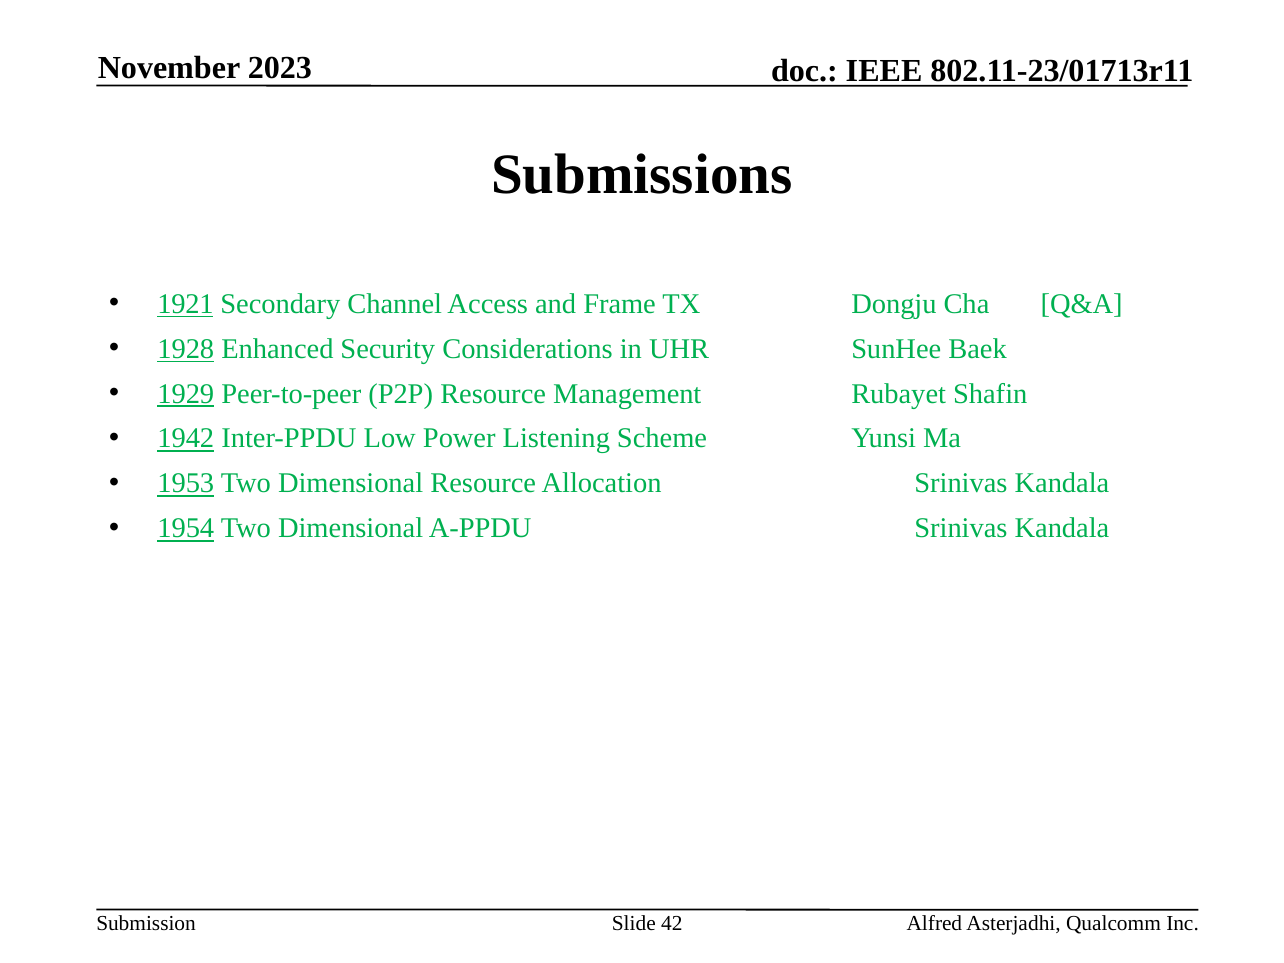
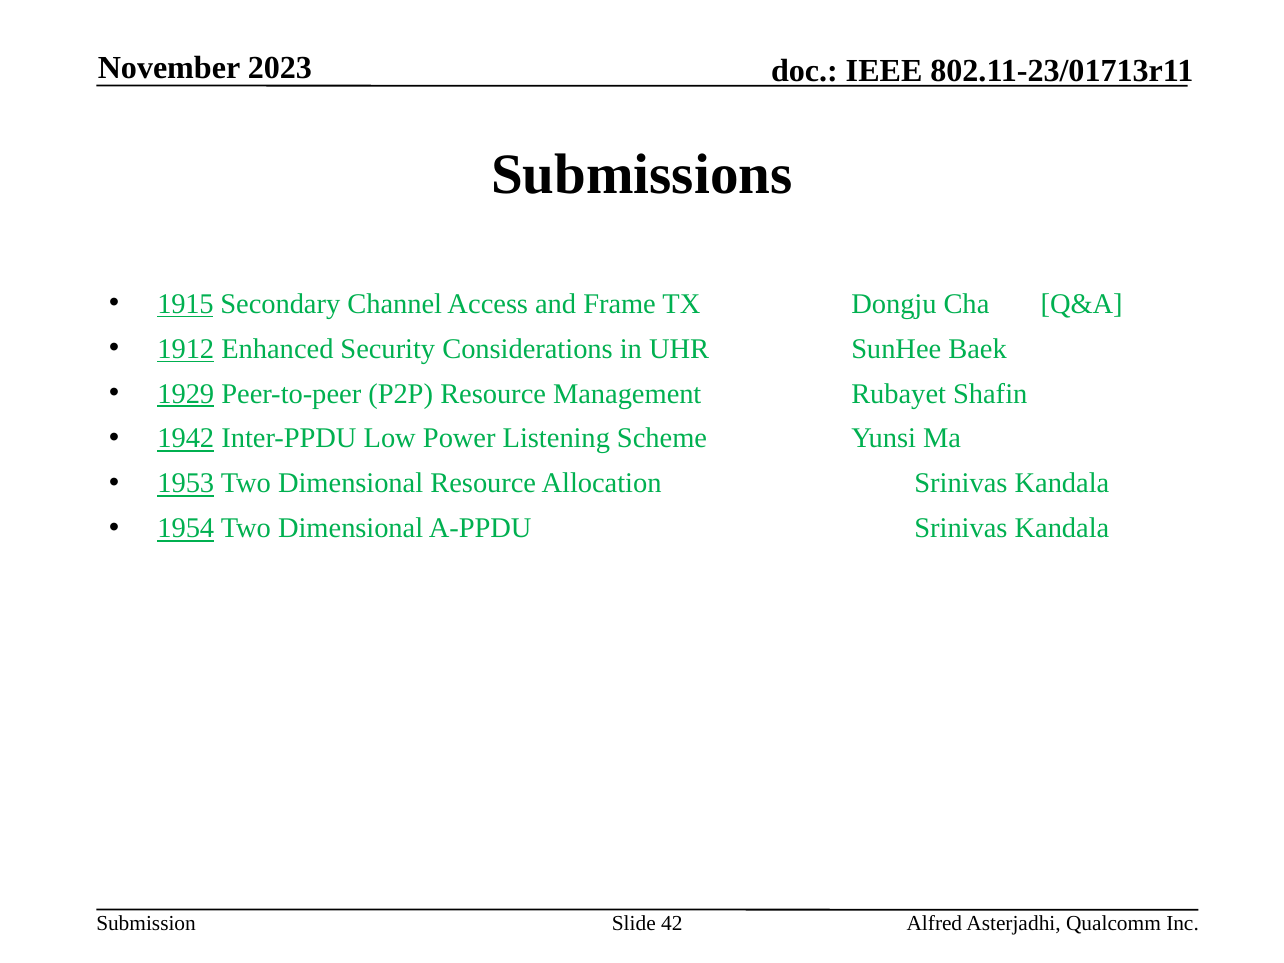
1921: 1921 -> 1915 (185, 304)
1928: 1928 -> 1912 (186, 349)
